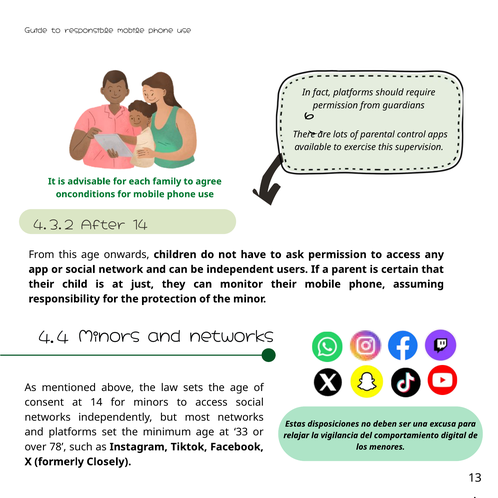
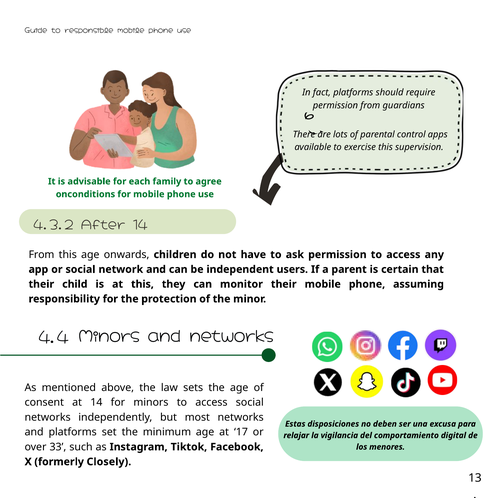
at just: just -> this (142, 284)
33: 33 -> 17 (241, 432)
78: 78 -> 33 (58, 447)
